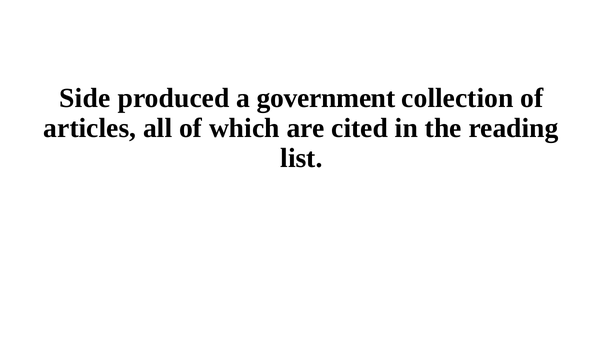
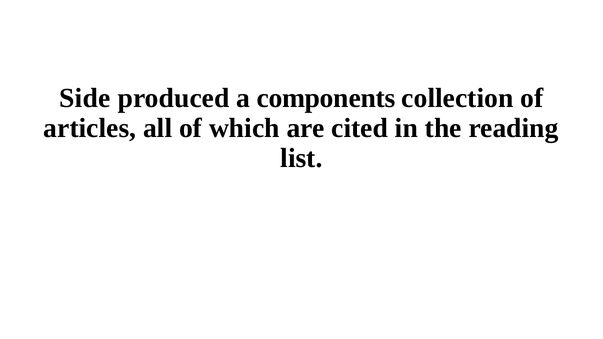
government: government -> components (326, 98)
